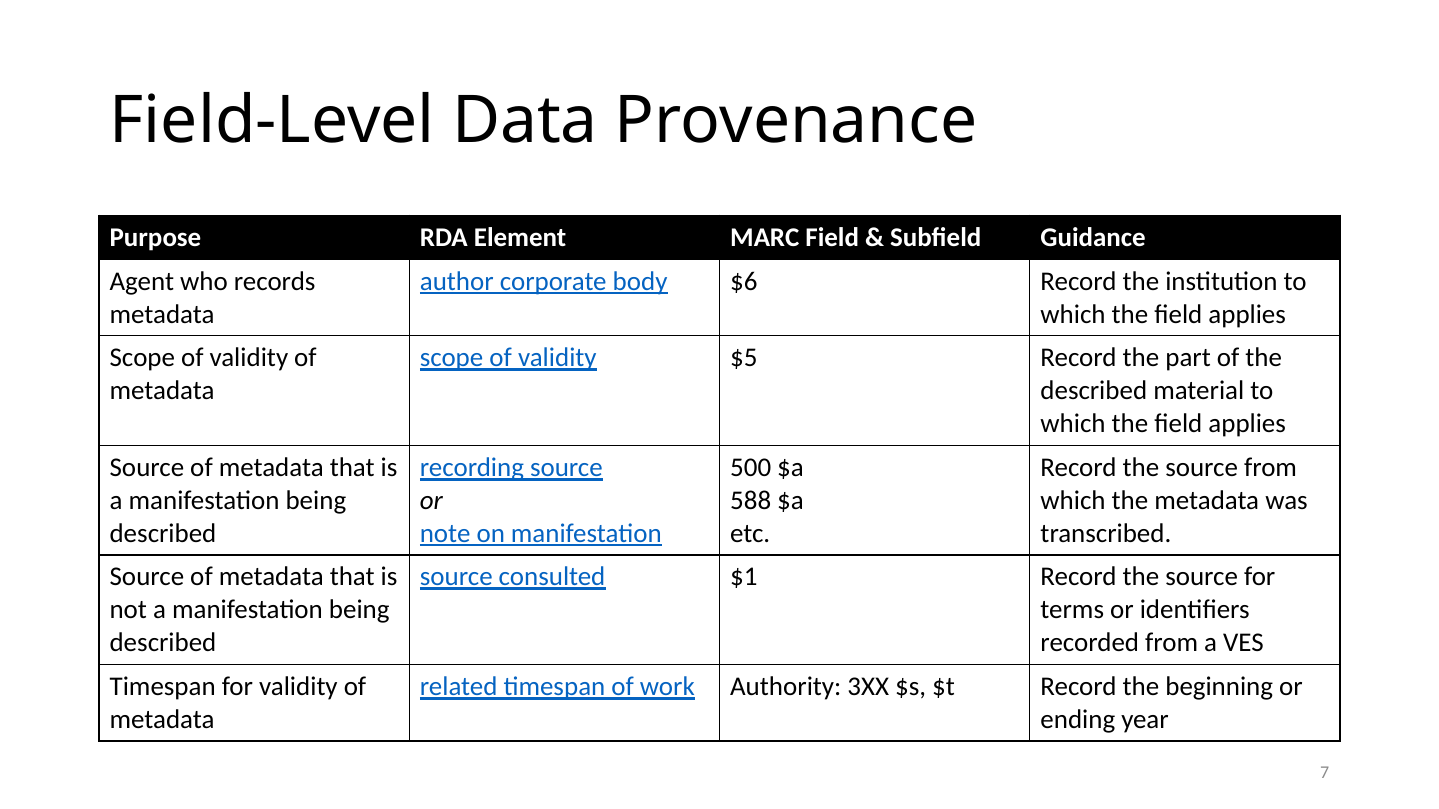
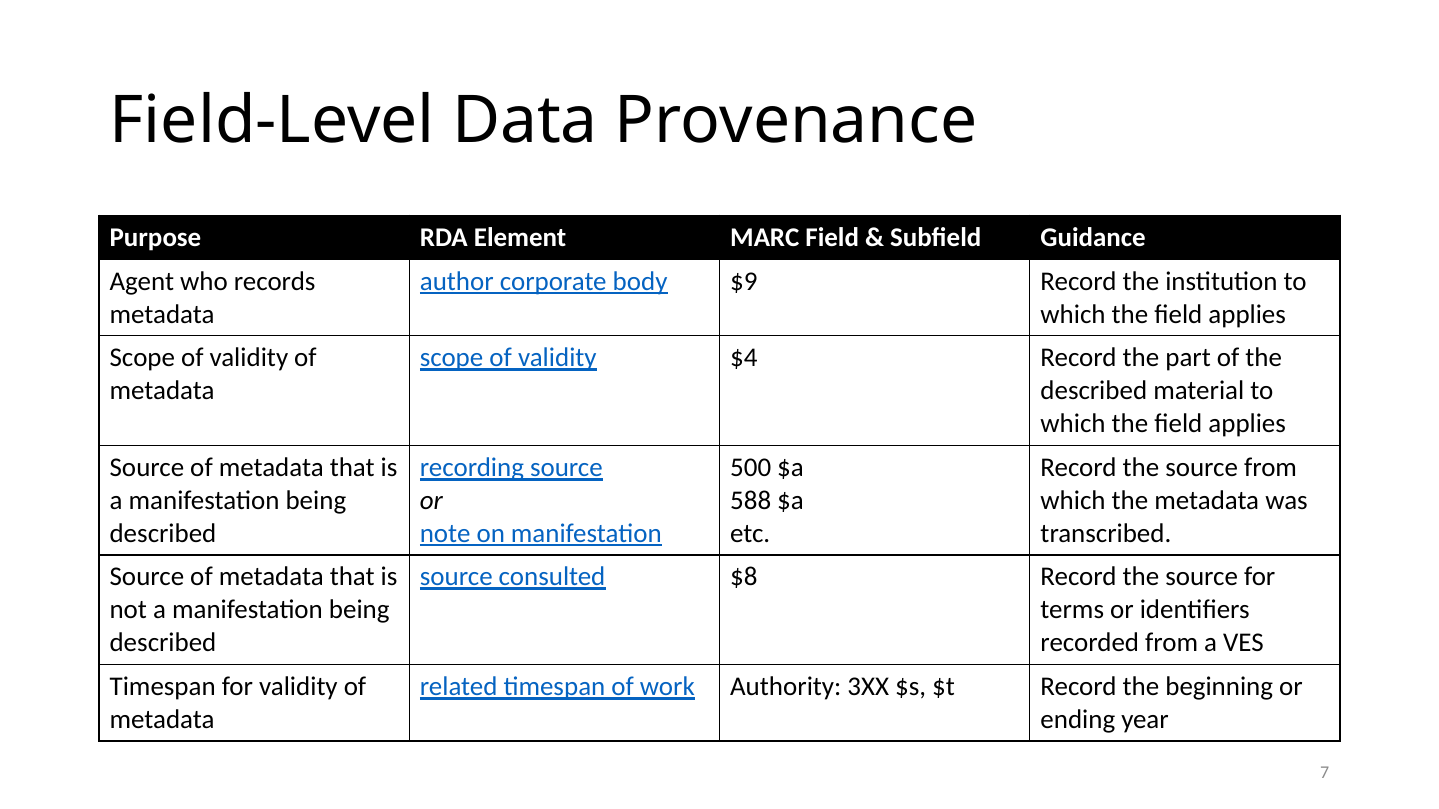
$6: $6 -> $9 (744, 281)
$5: $5 -> $4 (744, 358)
$1: $1 -> $8 (744, 577)
